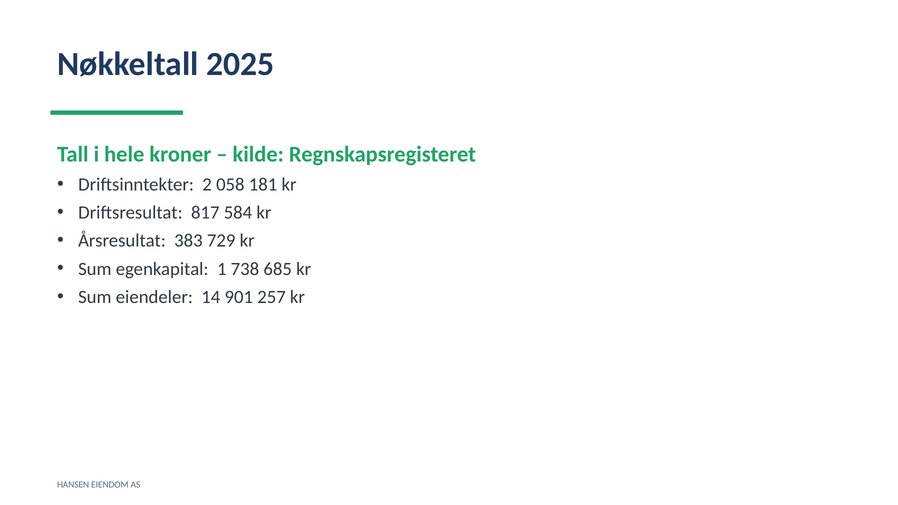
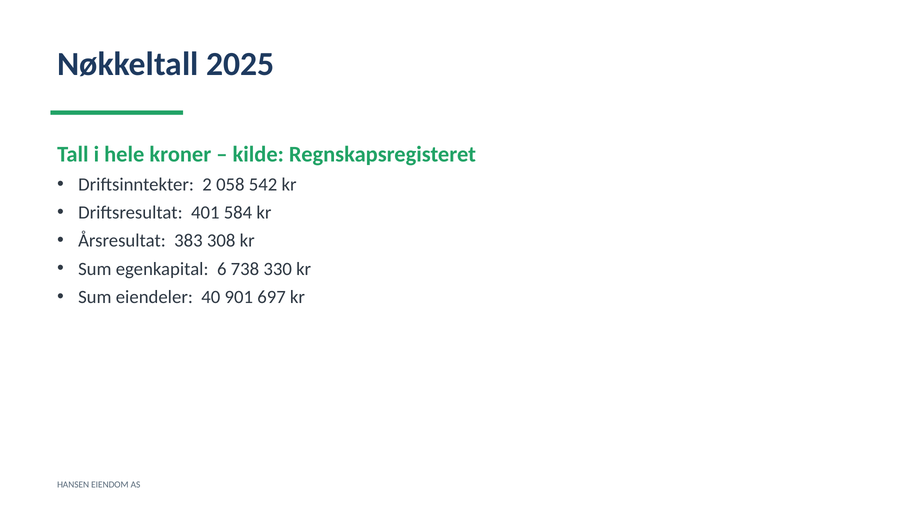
181: 181 -> 542 (263, 185)
817: 817 -> 401 (205, 213)
729: 729 -> 308 (221, 241)
1: 1 -> 6 (222, 269)
685: 685 -> 330 (278, 269)
14: 14 -> 40 (211, 297)
257: 257 -> 697 (272, 297)
